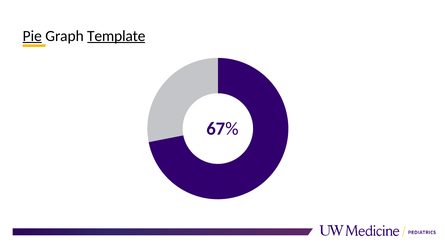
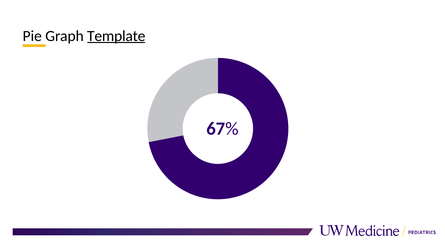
Pie underline: present -> none (32, 36)
